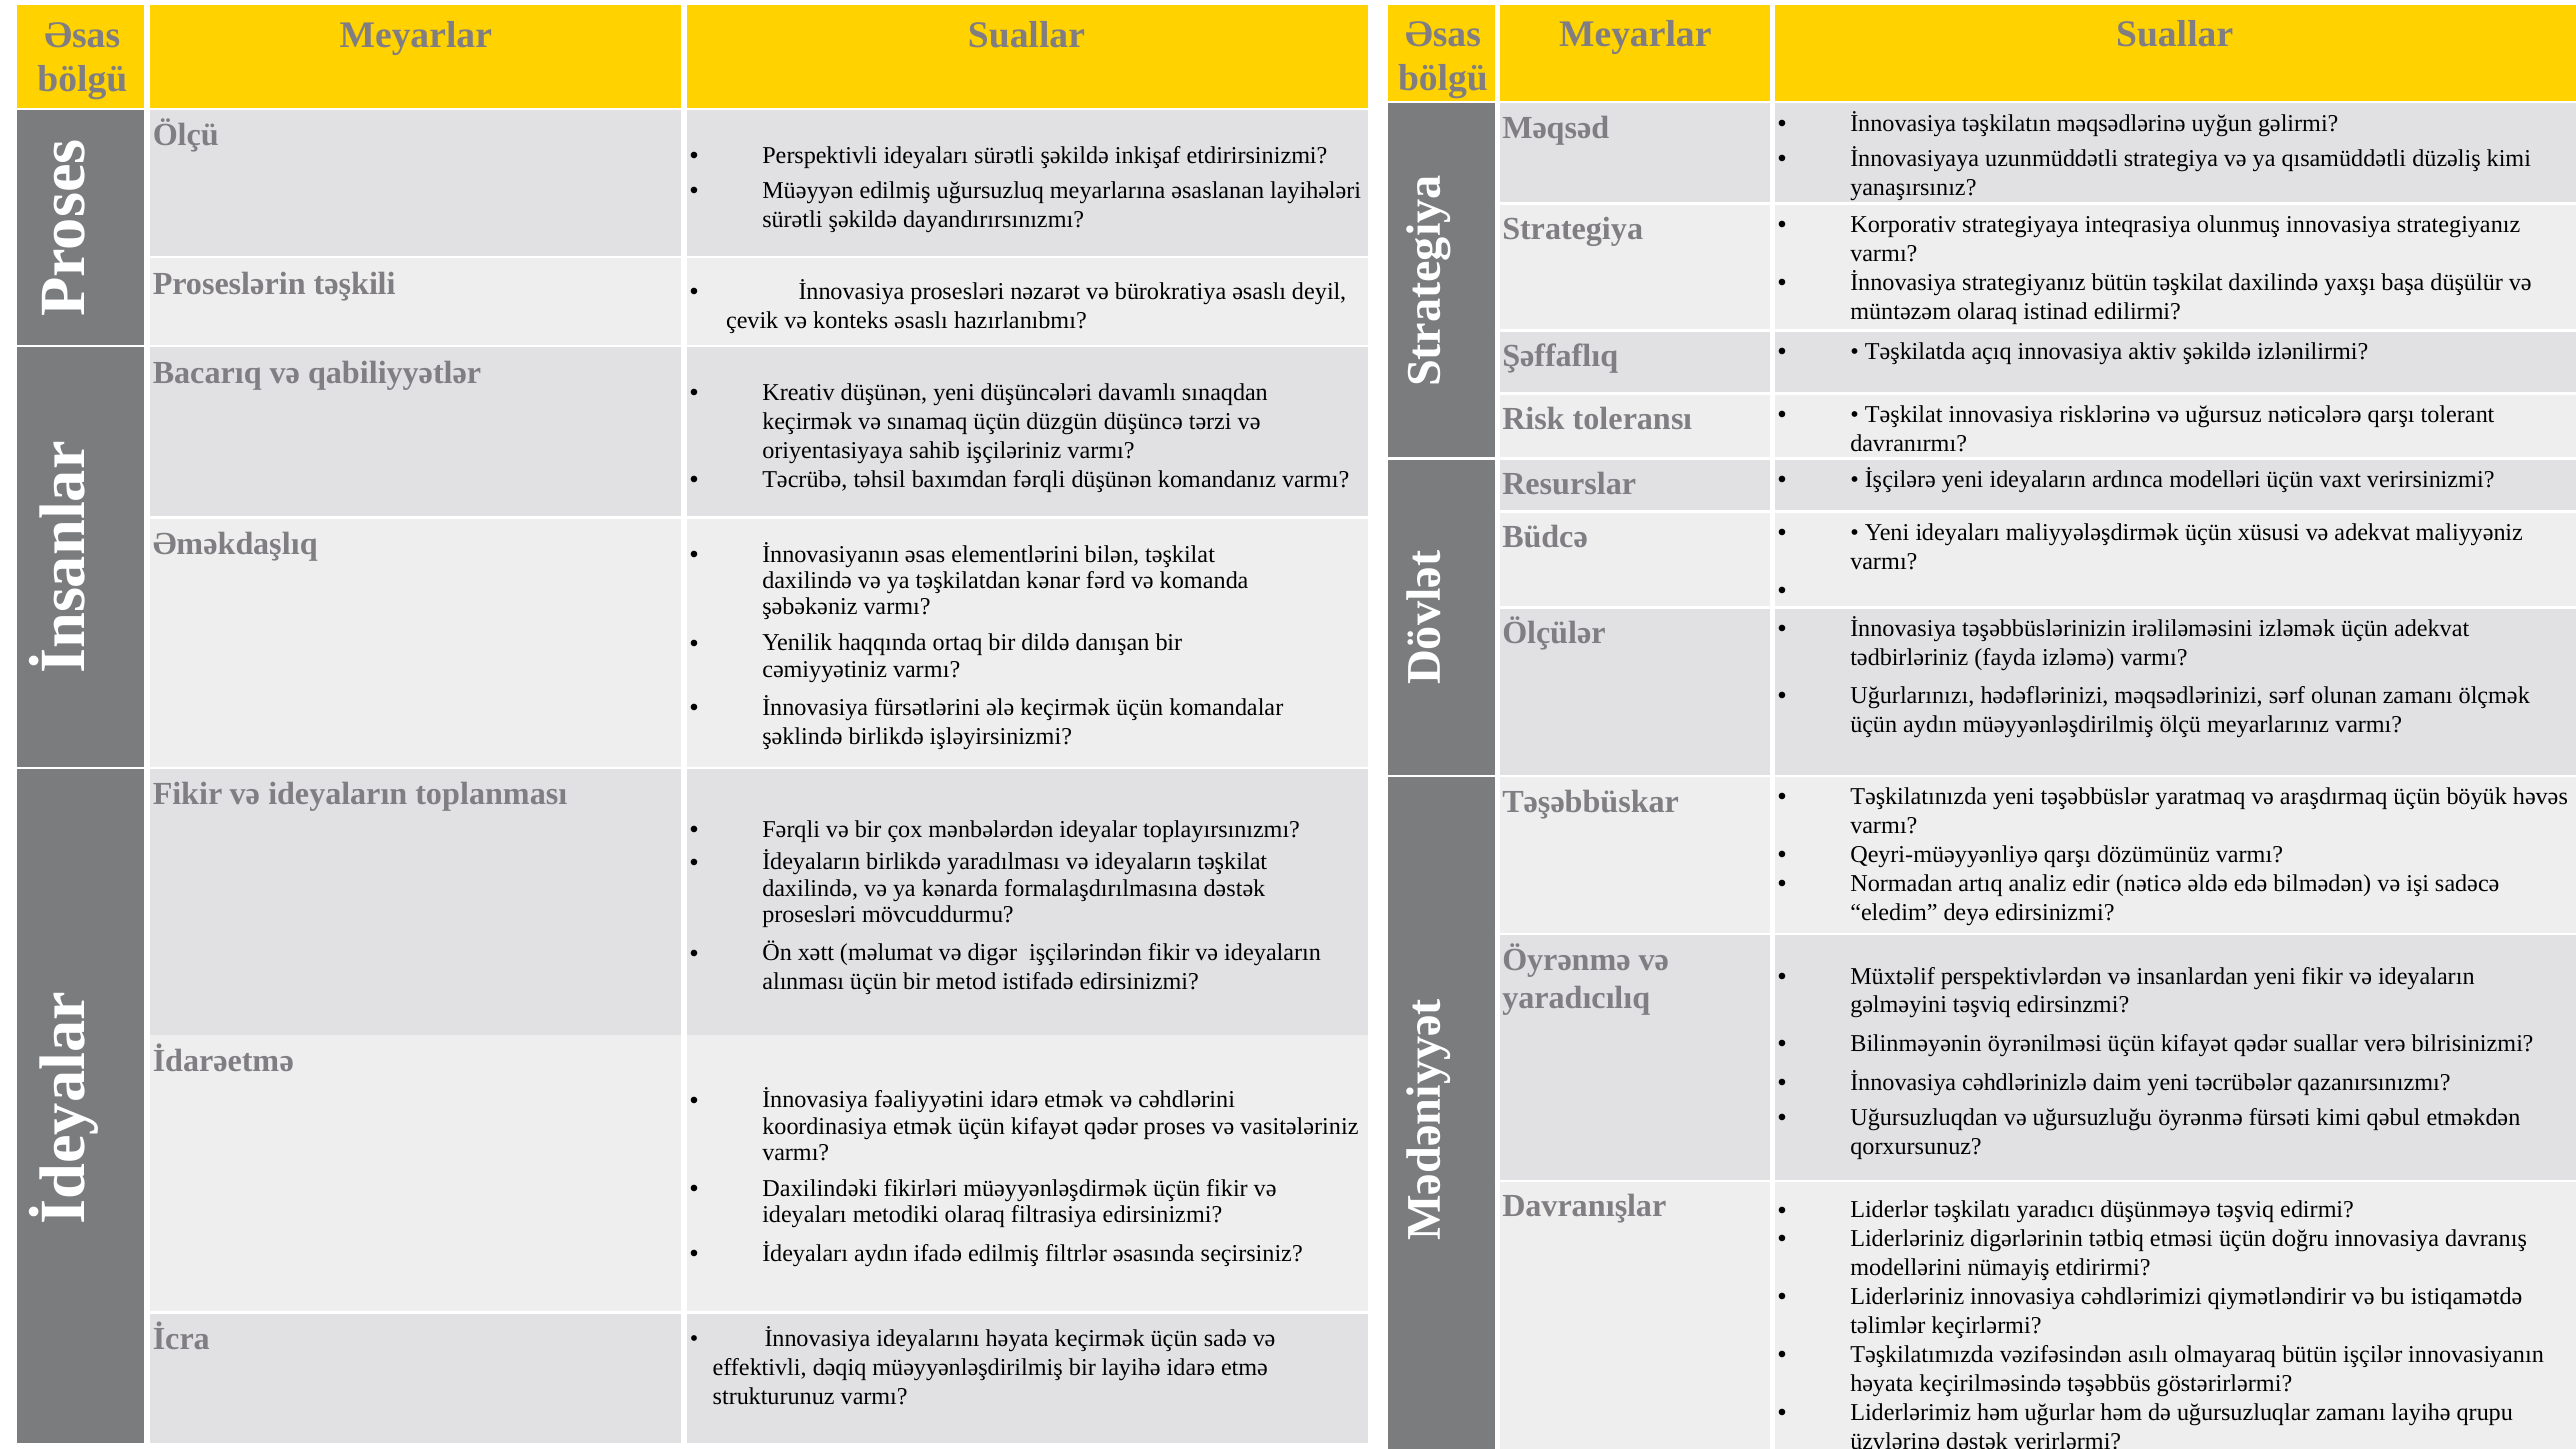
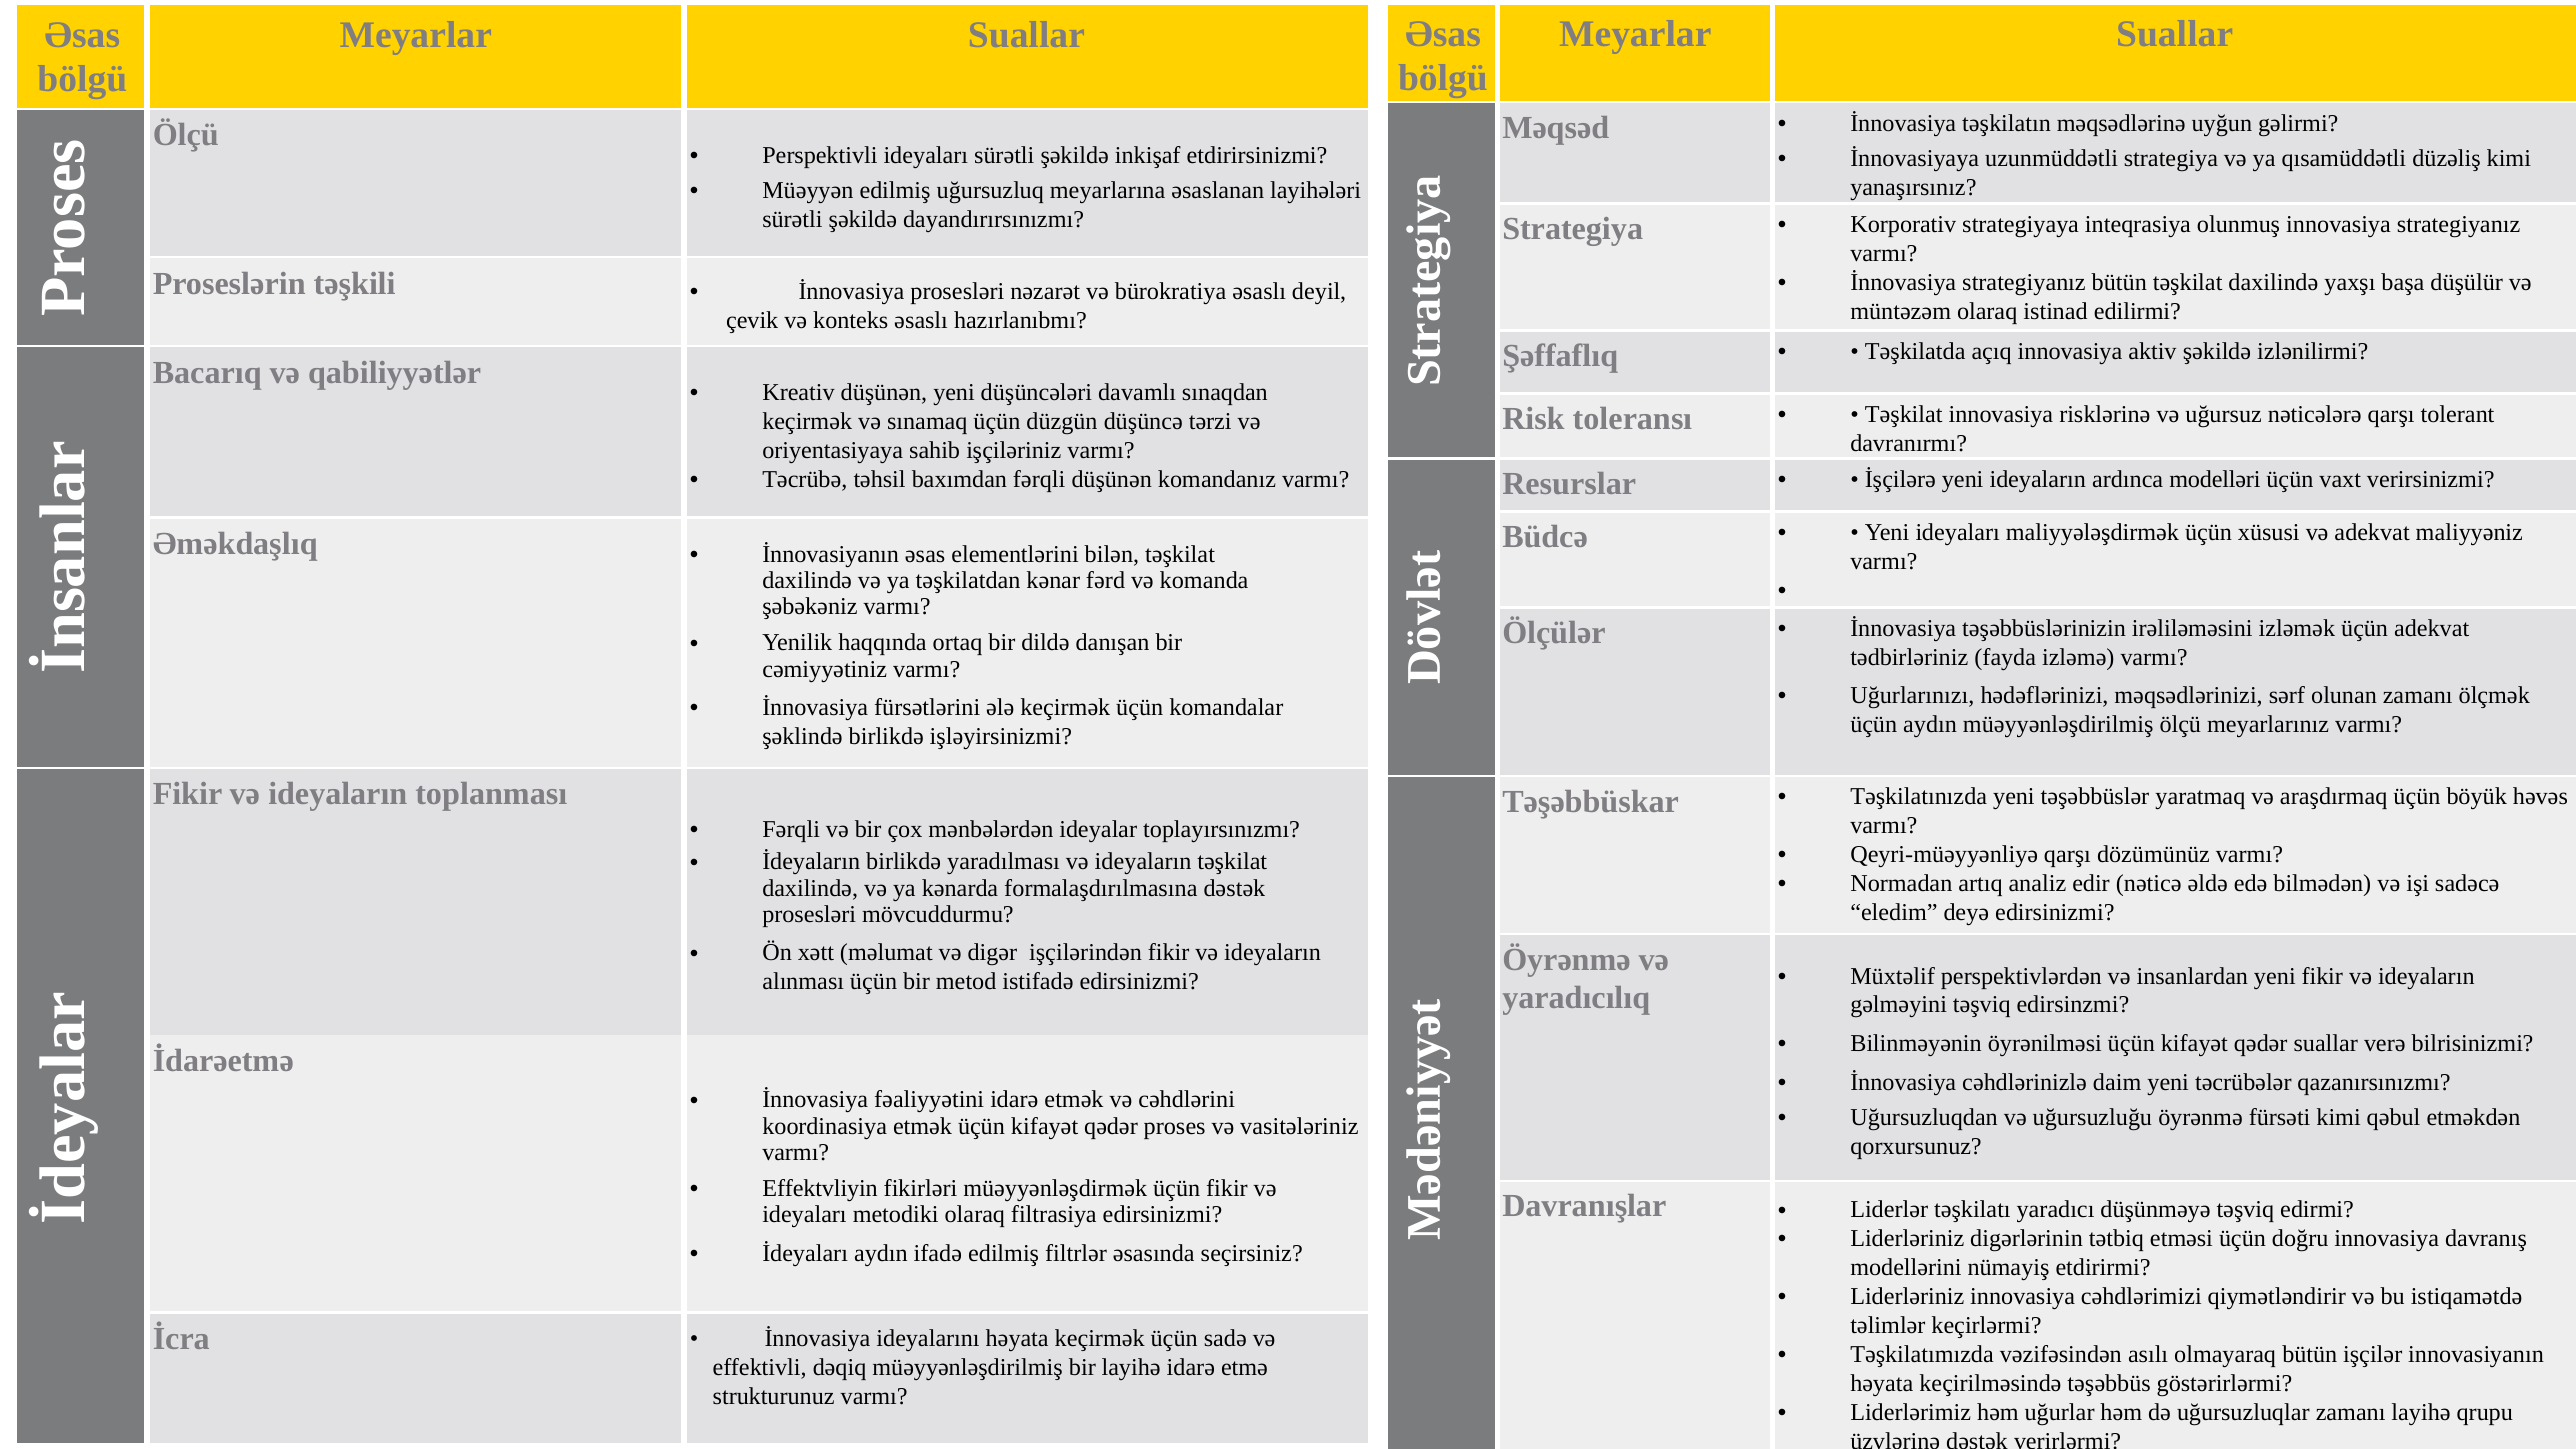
Daxilindəki: Daxilindəki -> Effektvliyin (820, 1188)
